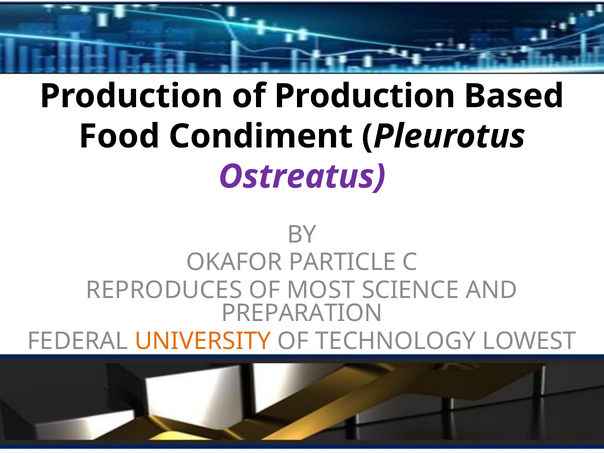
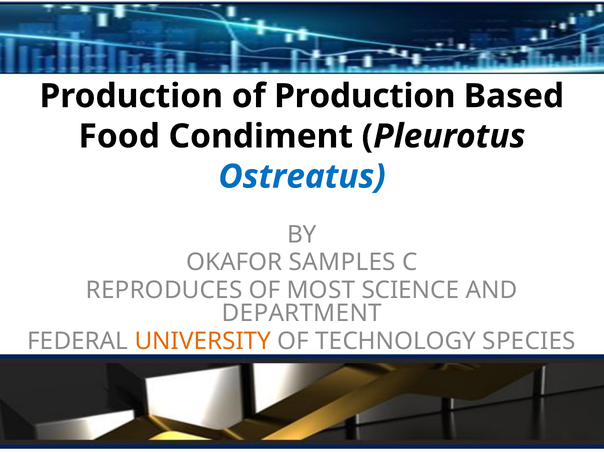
Ostreatus colour: purple -> blue (302, 177)
PARTICLE: PARTICLE -> SAMPLES (342, 262)
PREPARATION: PREPARATION -> DEPARTMENT (302, 313)
LOWEST: LOWEST -> SPECIES (529, 341)
